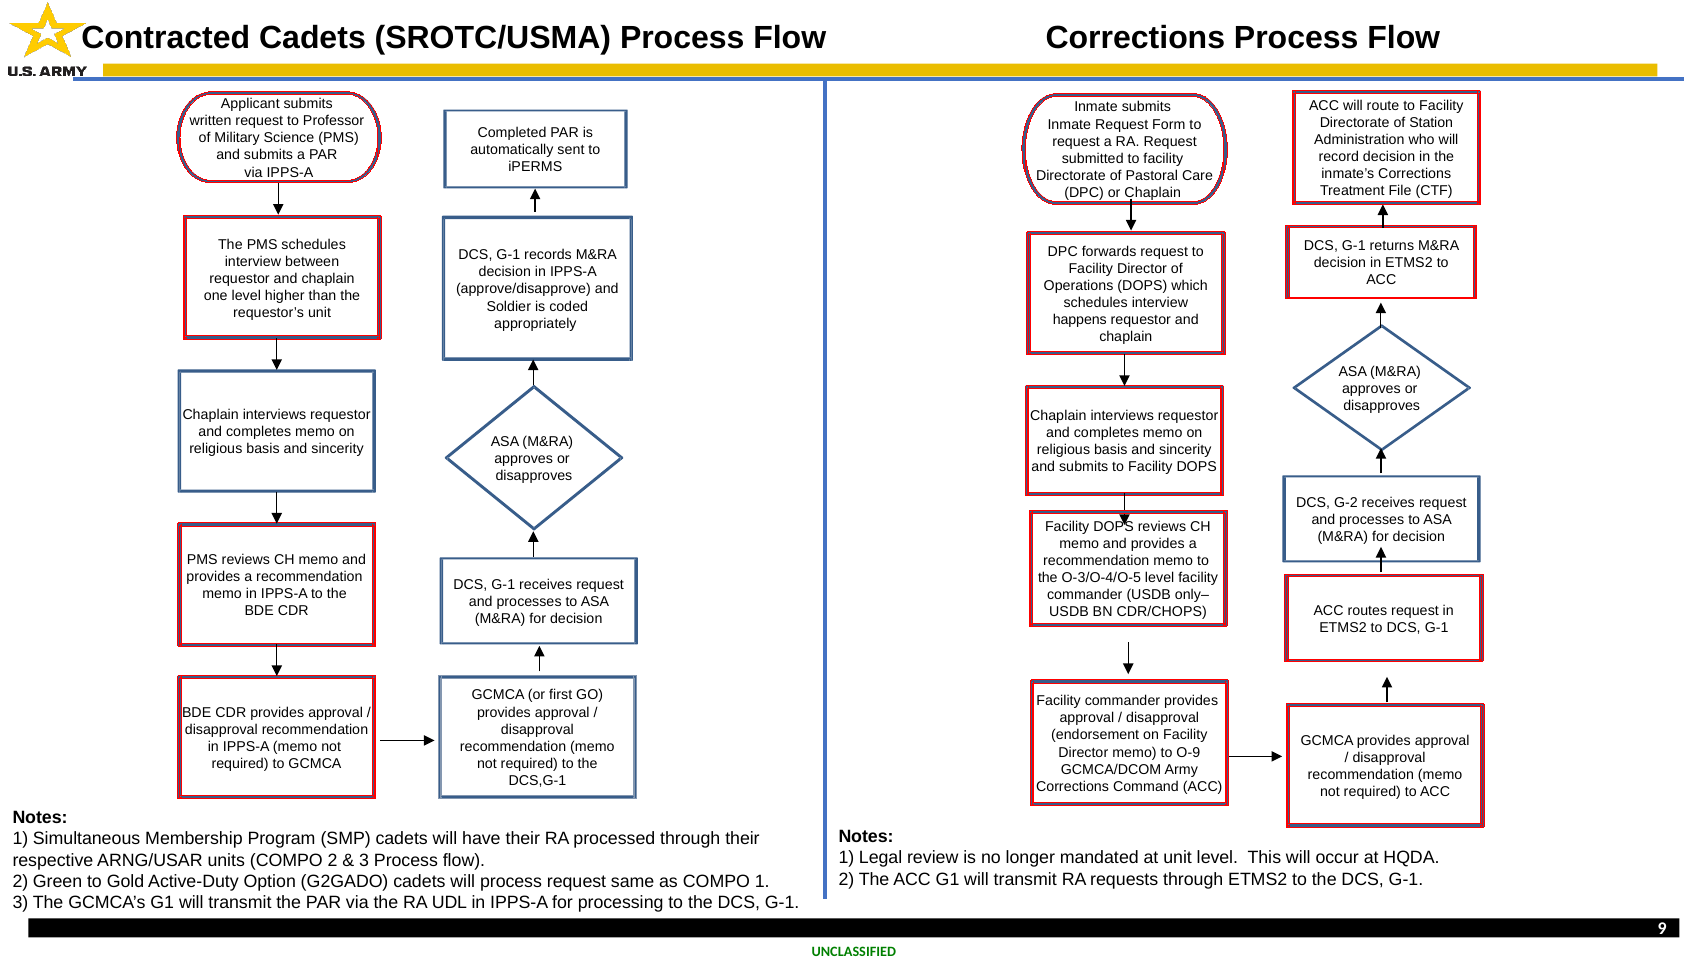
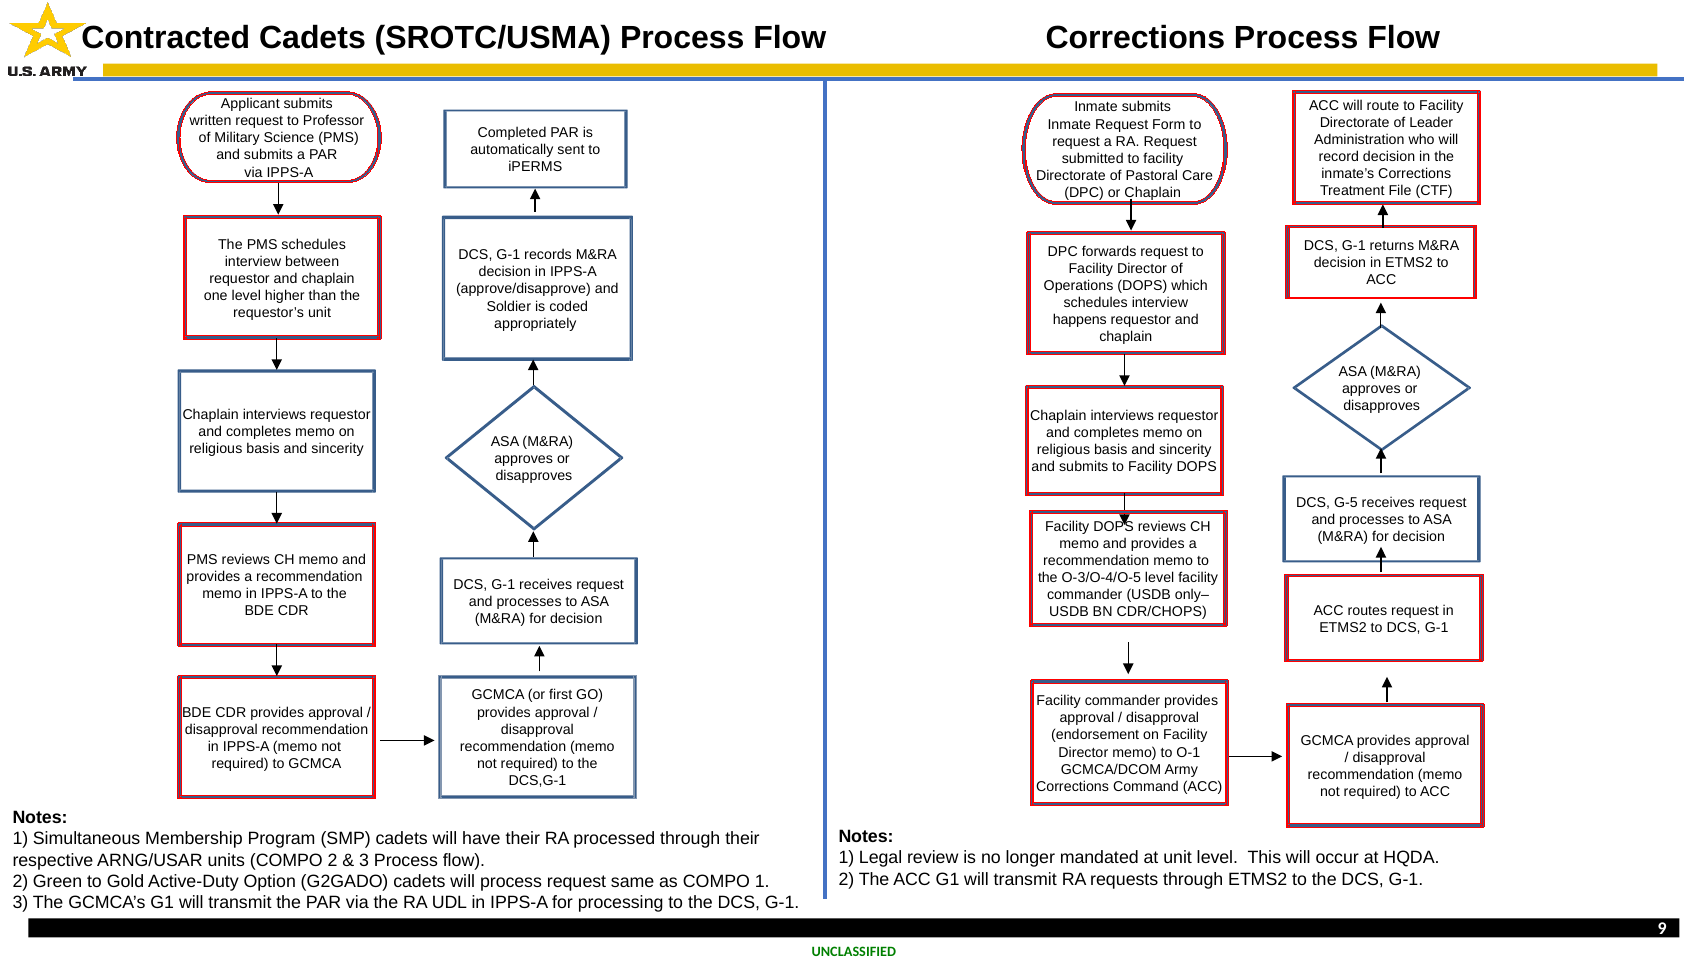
Station: Station -> Leader (1431, 123)
G-2: G-2 -> G-5 (1346, 503)
O-9: O-9 -> O-1 (1188, 752)
